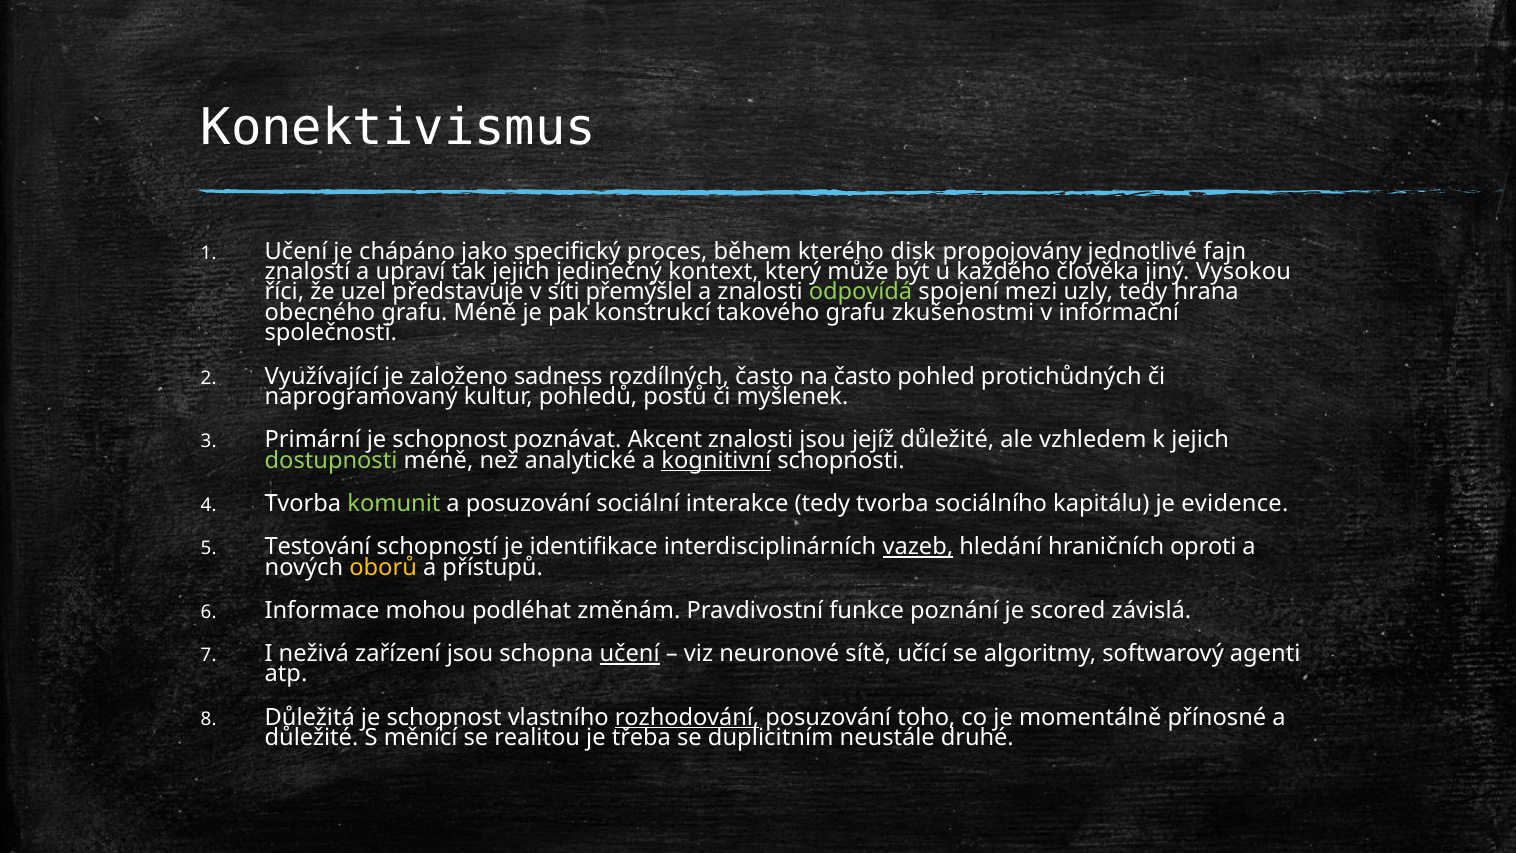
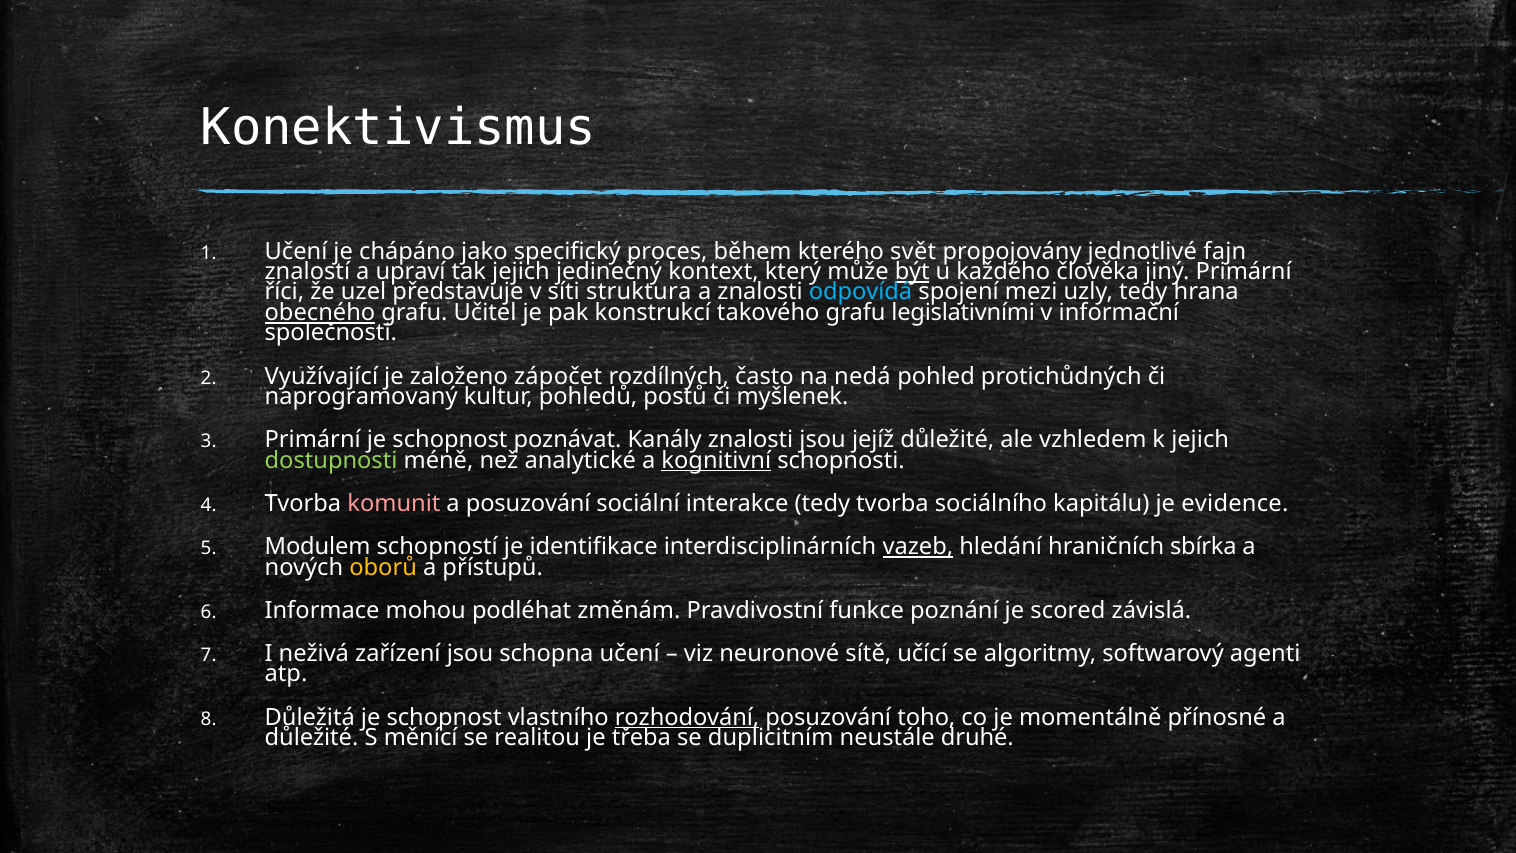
disk: disk -> svět (913, 251)
být underline: none -> present (912, 272)
jiný Vysokou: Vysokou -> Primární (1244, 272)
přemýšlel: přemýšlel -> struktura (639, 292)
odpovídá colour: light green -> light blue (861, 292)
obecného underline: none -> present (320, 313)
grafu Méně: Méně -> Učitel (485, 313)
zkušenostmi: zkušenostmi -> legislativními (963, 313)
sadness: sadness -> zápočet (558, 376)
na často: často -> nedá (862, 376)
Akcent: Akcent -> Kanály (665, 440)
komunit colour: light green -> pink (394, 504)
Testování: Testování -> Modulem (318, 547)
oproti: oproti -> sbírka (1203, 547)
učení underline: present -> none (630, 654)
